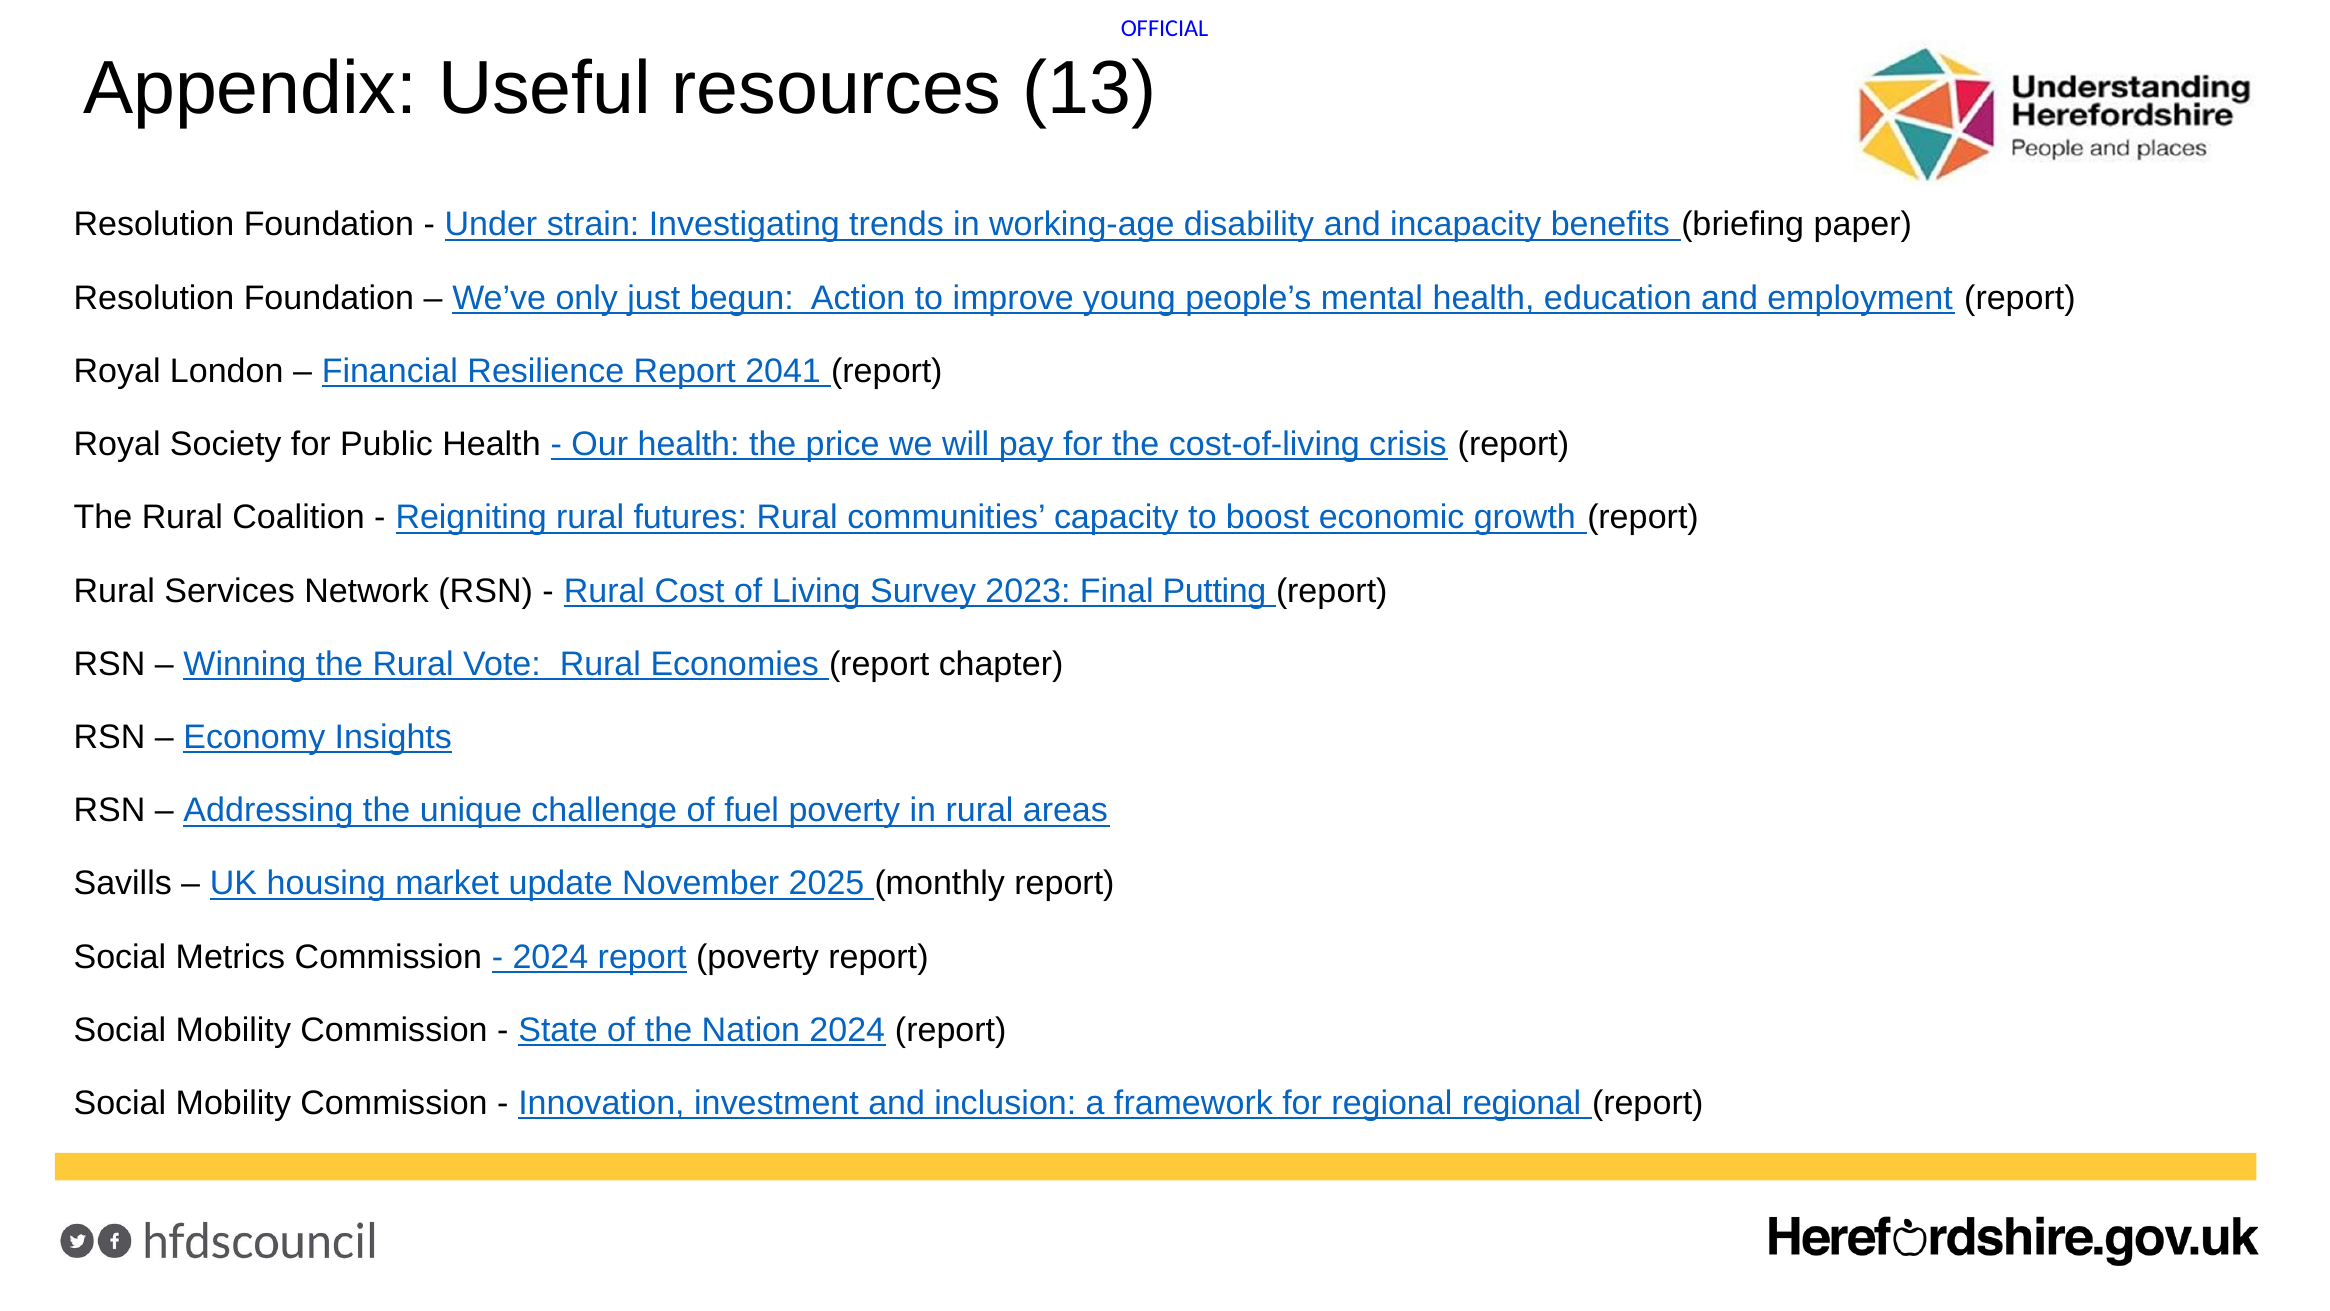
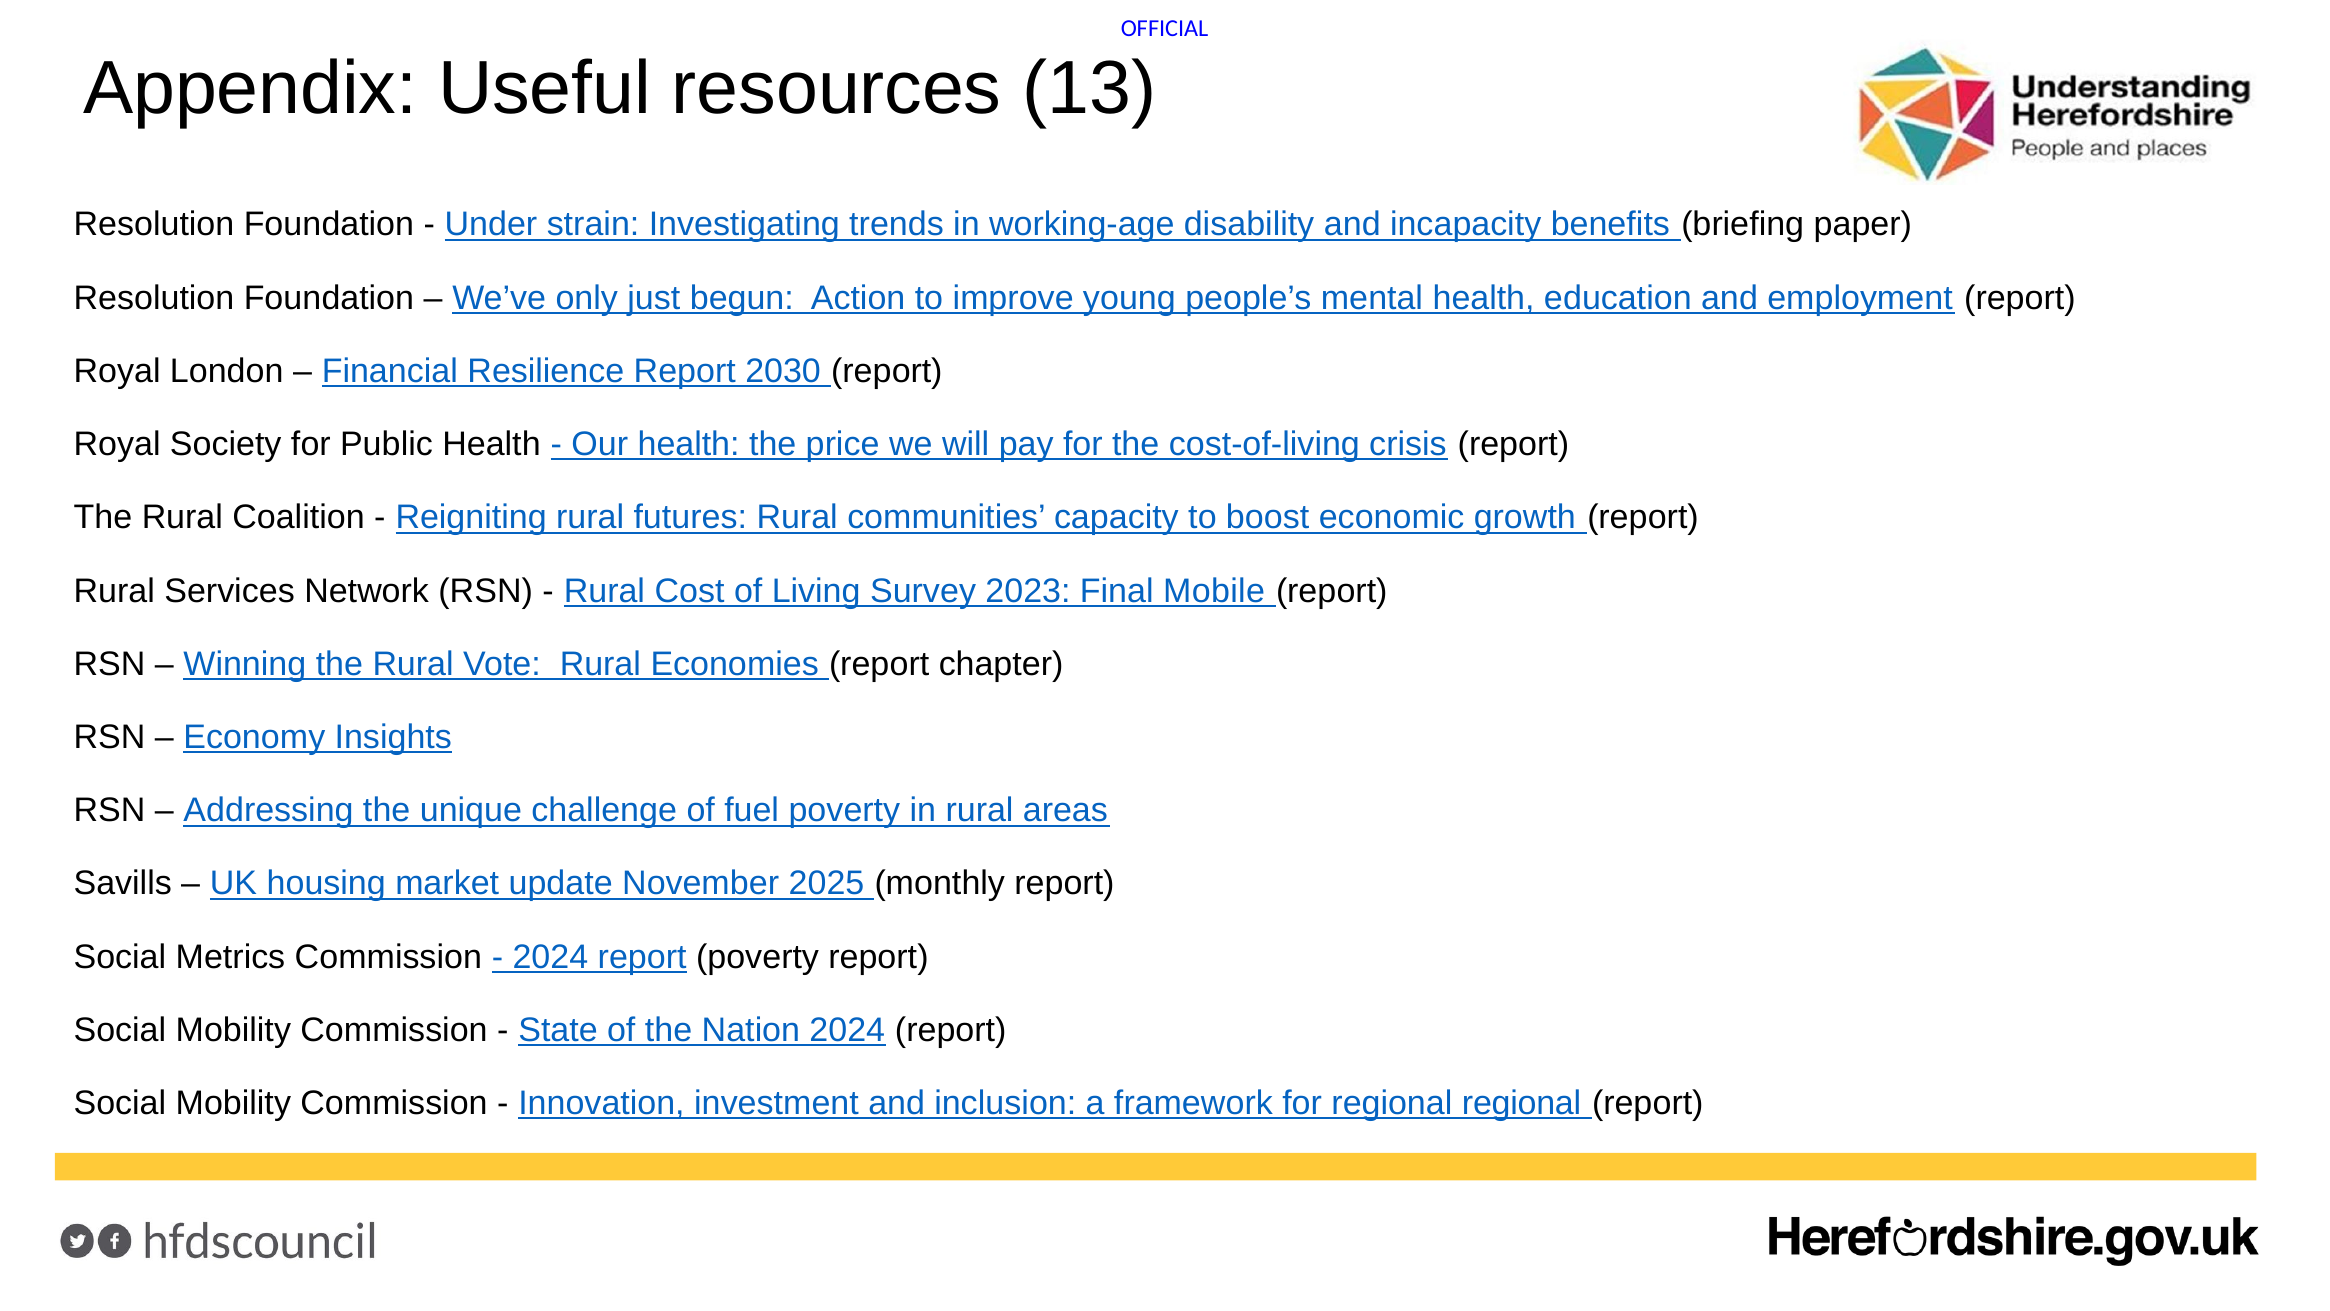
2041: 2041 -> 2030 (783, 371)
Putting: Putting -> Mobile (1214, 591)
